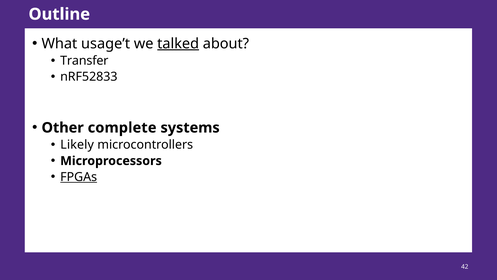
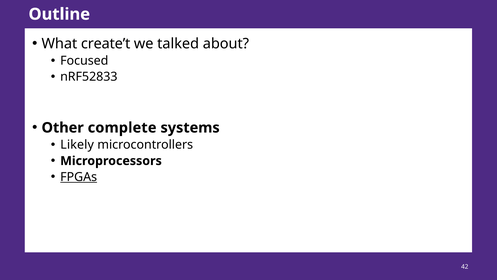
usage’t: usage’t -> create’t (106, 43)
talked underline: present -> none (178, 43)
Transfer: Transfer -> Focused (84, 61)
